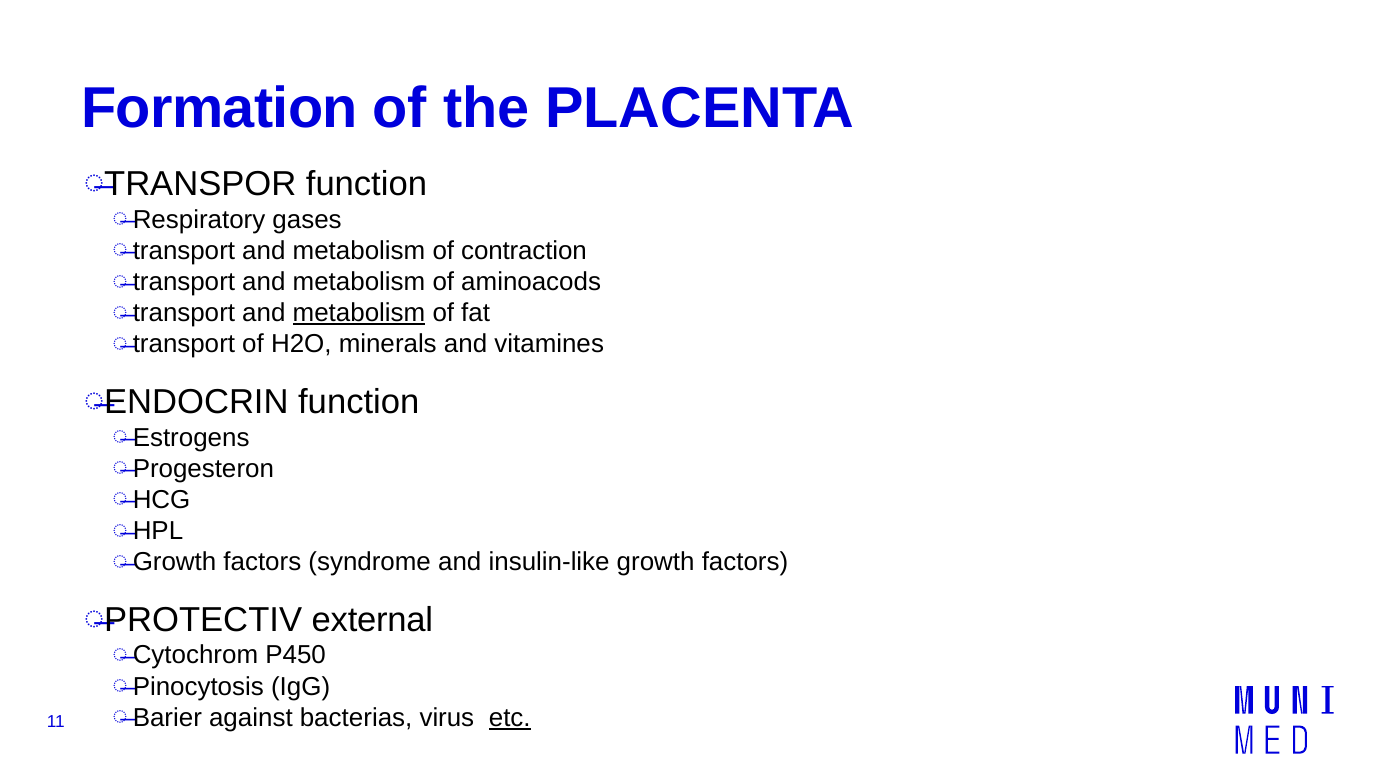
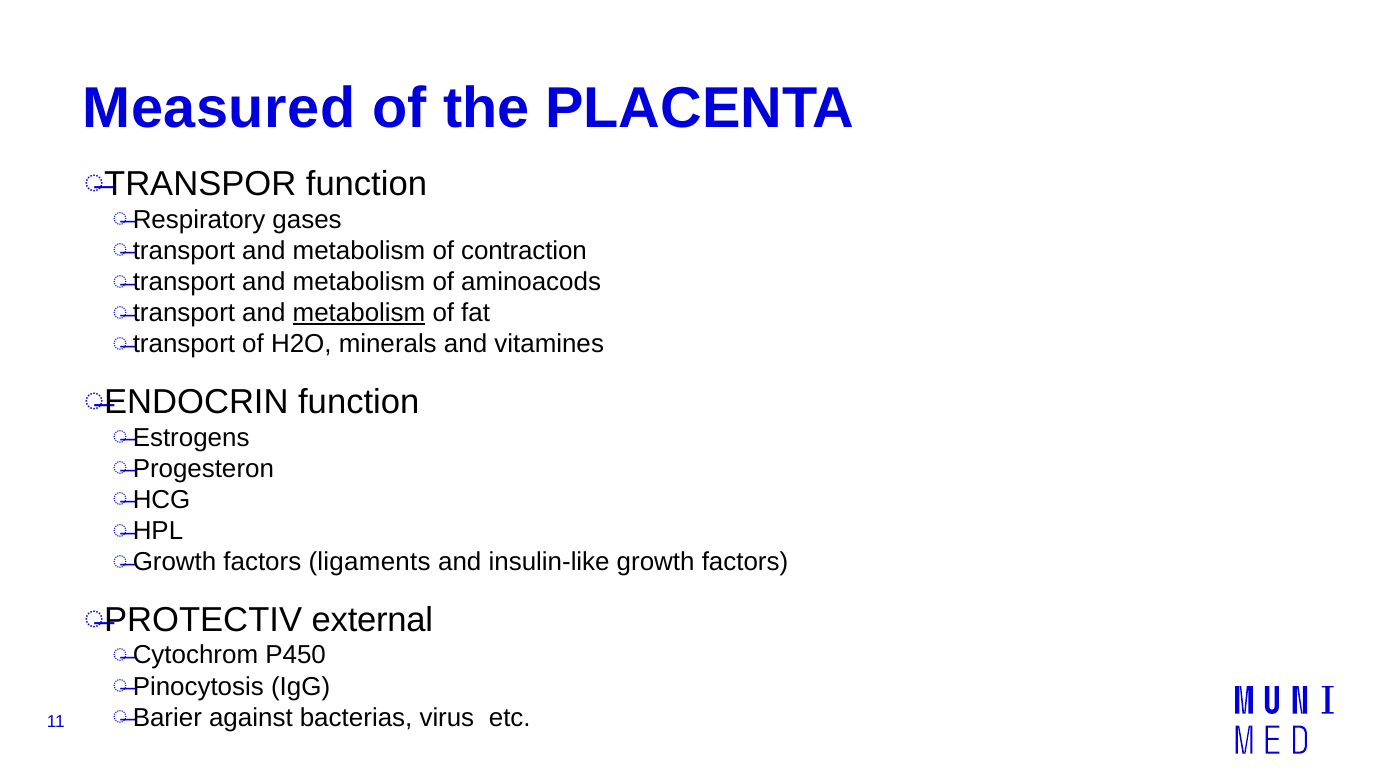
Formation: Formation -> Measured (219, 109)
syndrome: syndrome -> ligaments (370, 562)
etc underline: present -> none (510, 718)
